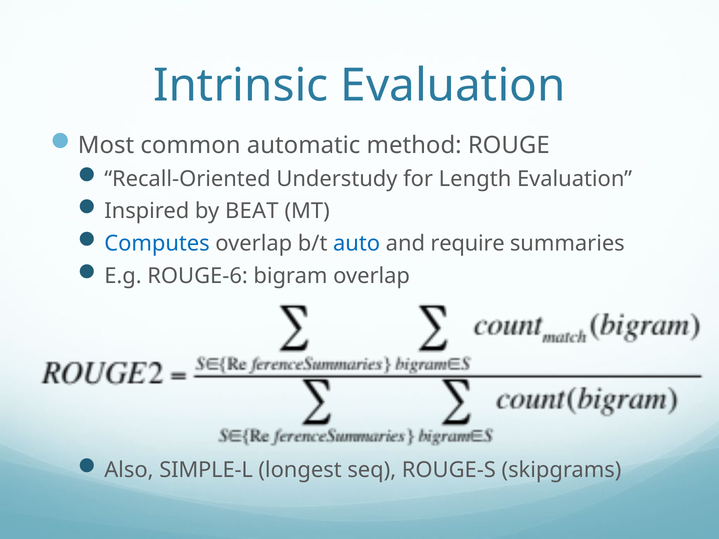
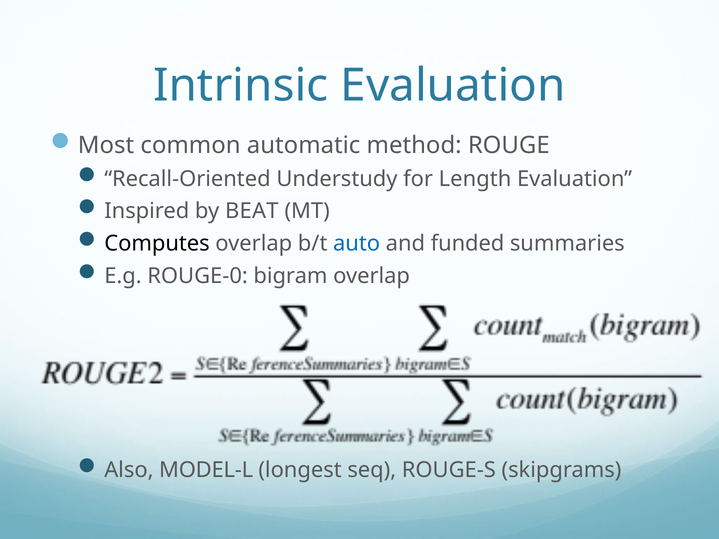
Computes colour: blue -> black (157, 244)
require: require -> funded (468, 244)
ROUGE-6: ROUGE-6 -> ROUGE-0 (198, 276)
SIMPLE-L: SIMPLE-L -> MODEL-L (206, 470)
